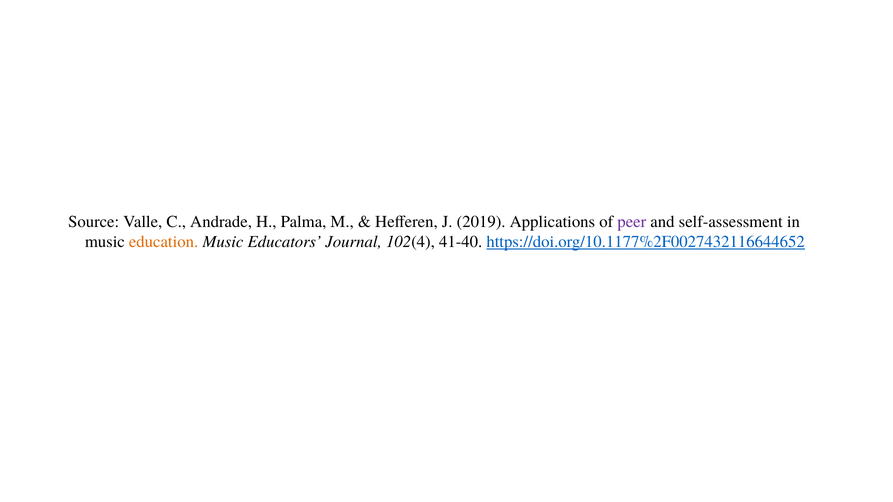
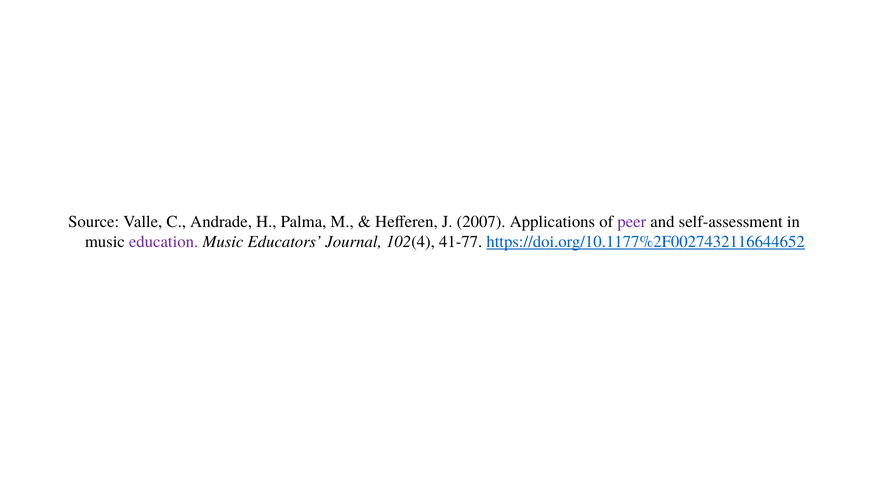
2019: 2019 -> 2007 (481, 222)
education colour: orange -> purple (164, 242)
41-40: 41-40 -> 41-77 (461, 242)
